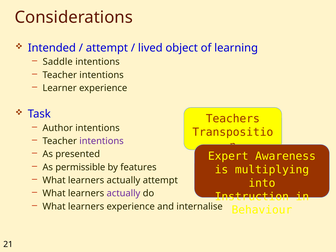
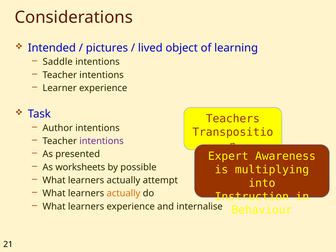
attempt: attempt -> pictures (107, 48)
permissible: permissible -> worksheets (80, 167)
features: features -> possible (138, 167)
actually colour: purple -> orange (123, 193)
